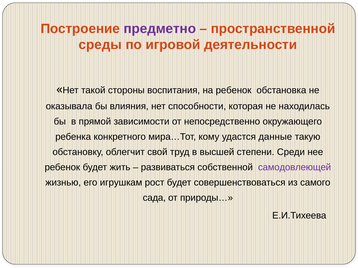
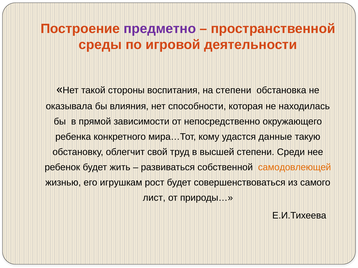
на ребенок: ребенок -> степени (234, 90)
самодовлеющей colour: purple -> orange (295, 168)
сада: сада -> лист (154, 198)
